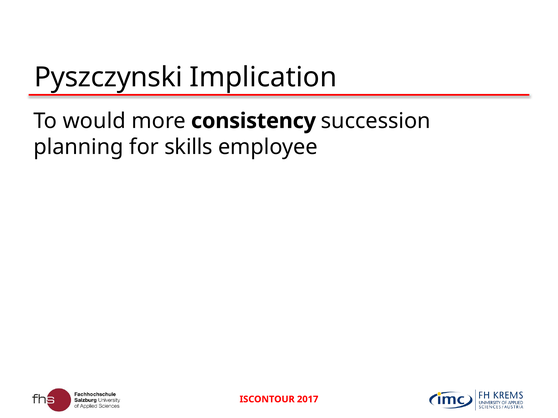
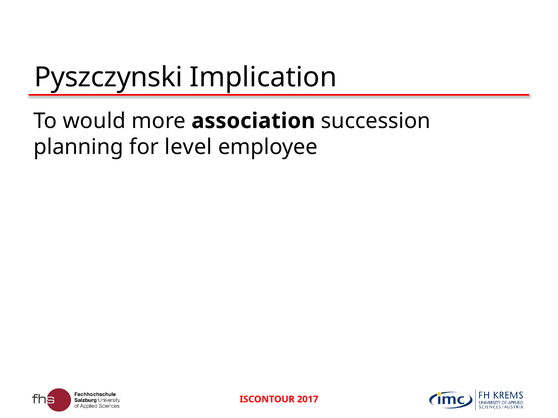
consistency: consistency -> association (253, 121)
skills: skills -> level (188, 147)
